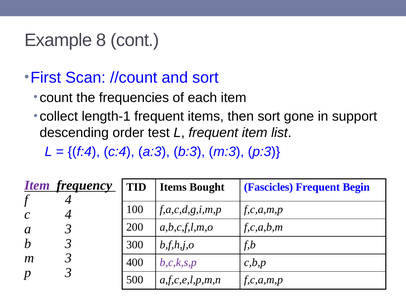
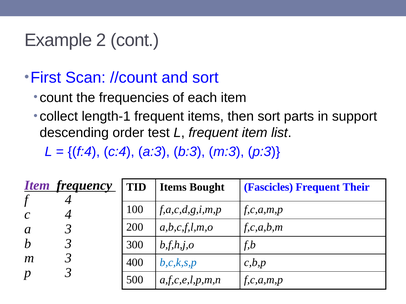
8: 8 -> 2 (101, 40)
gone: gone -> parts (299, 117)
Begin: Begin -> Their (356, 187)
b,c,k,s,p colour: purple -> blue (178, 263)
